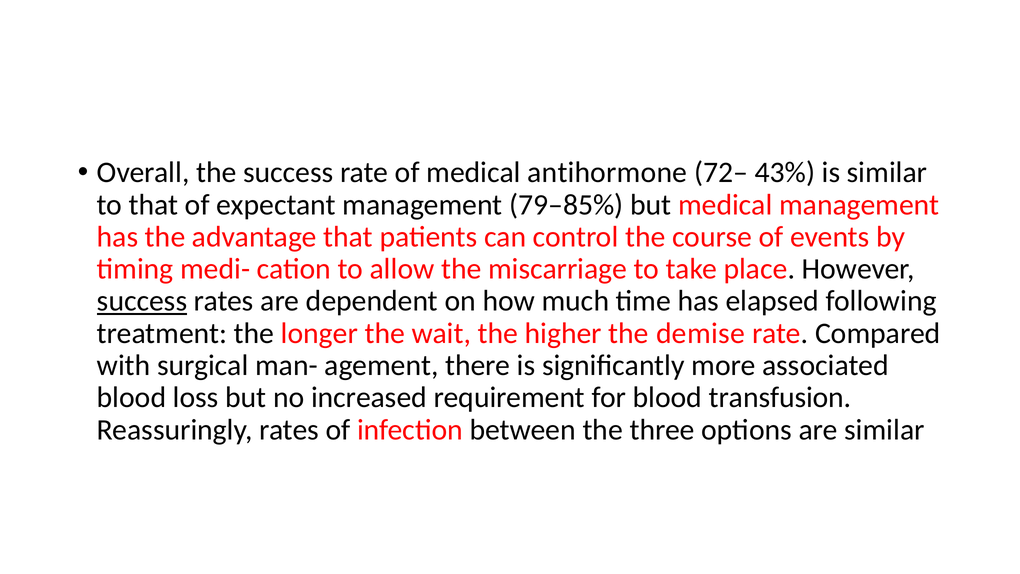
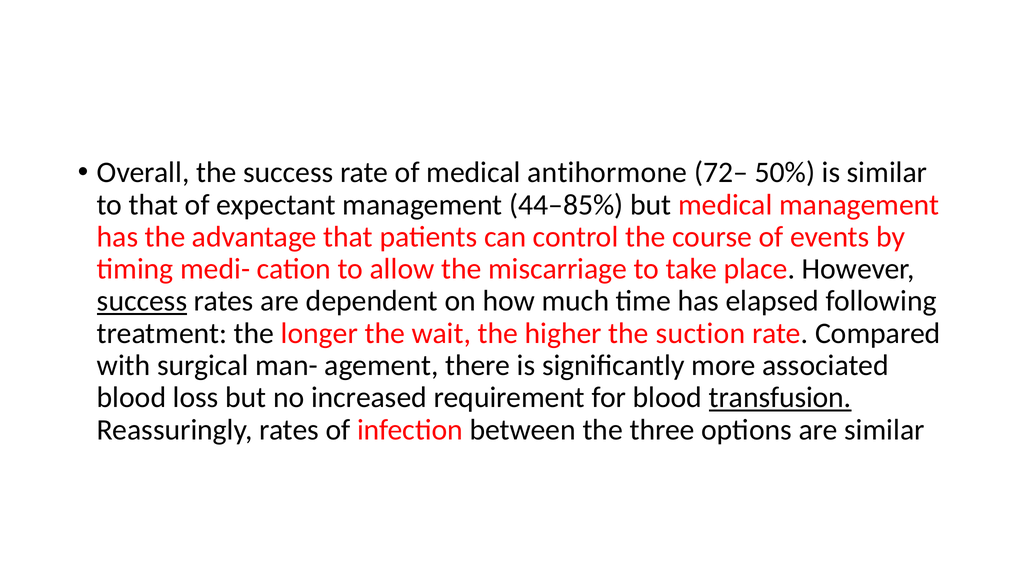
43%: 43% -> 50% (785, 172)
79–85%: 79–85% -> 44–85% (566, 205)
demise: demise -> suction (700, 333)
transfusion underline: none -> present (780, 397)
